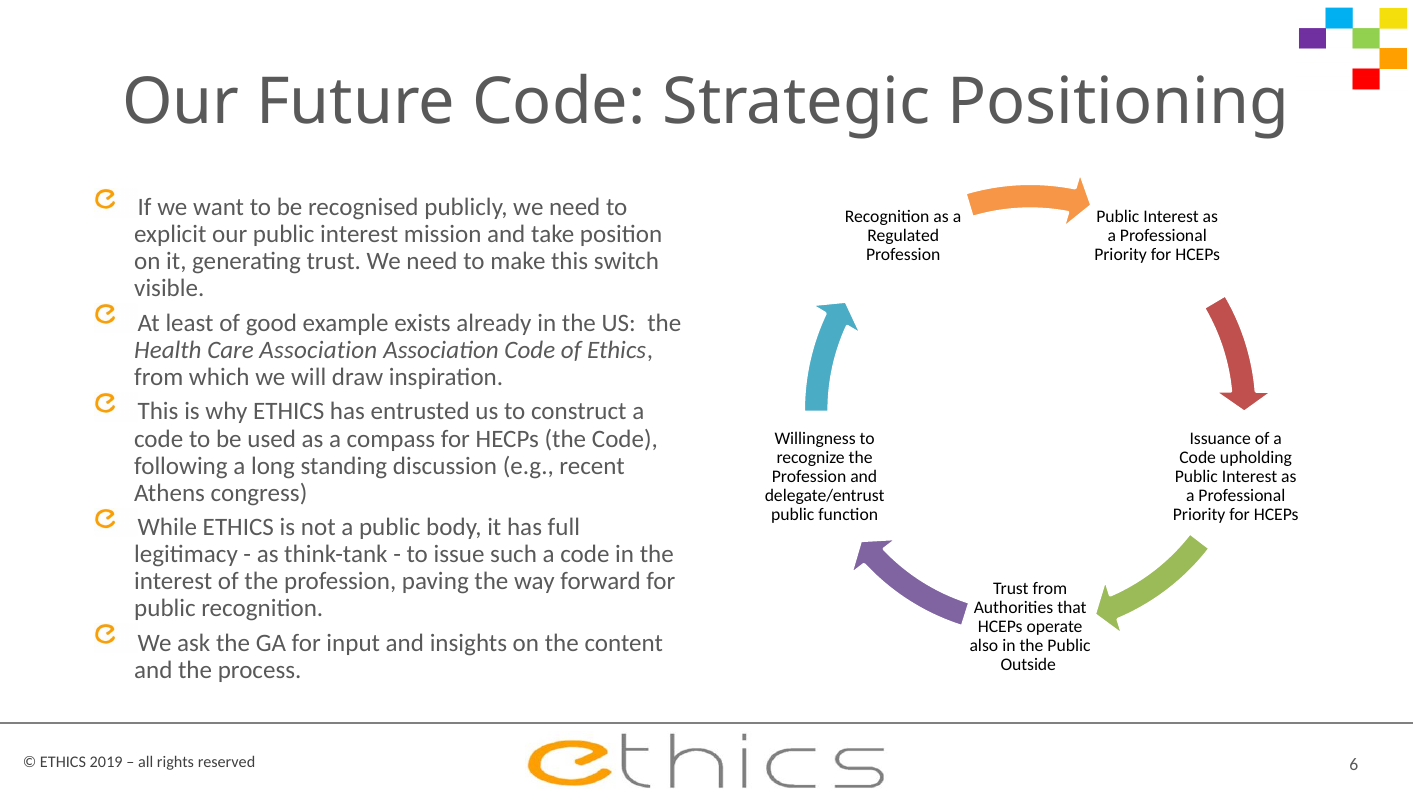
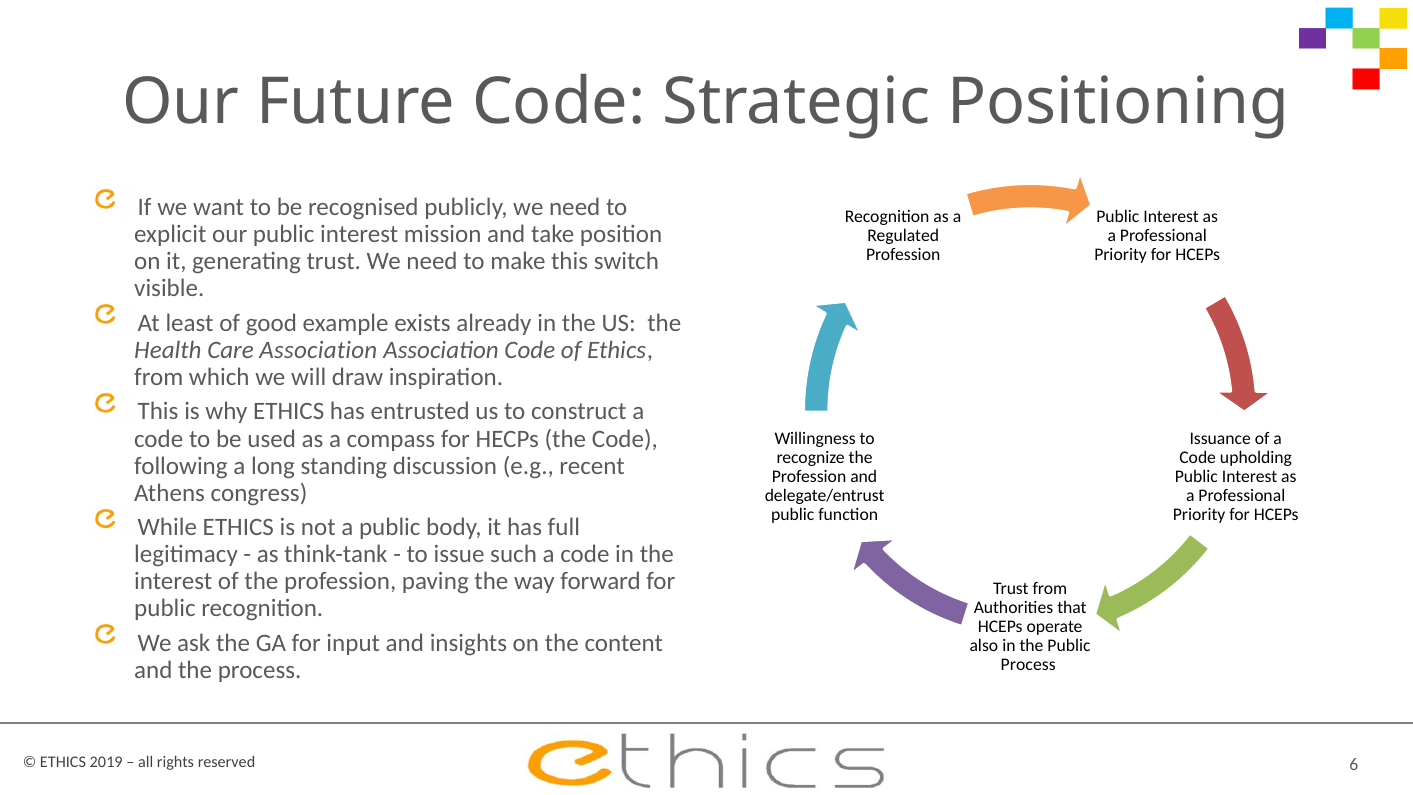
Outside: Outside -> Process (1028, 664)
